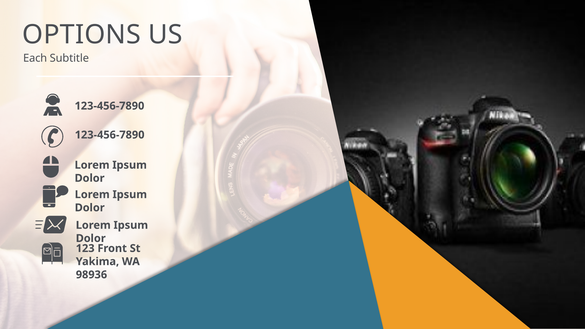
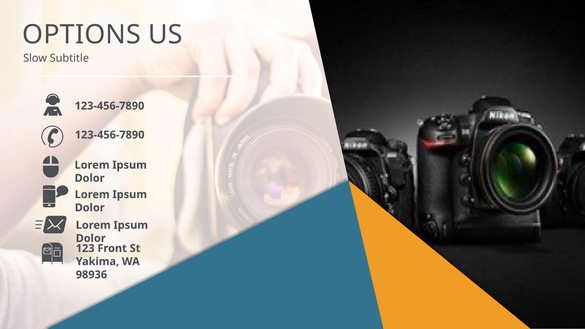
Each: Each -> Slow (35, 58)
